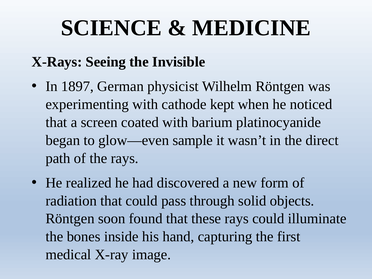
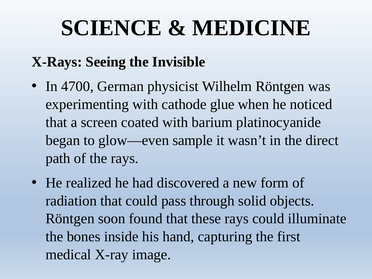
1897: 1897 -> 4700 (77, 86)
kept: kept -> glue (222, 104)
